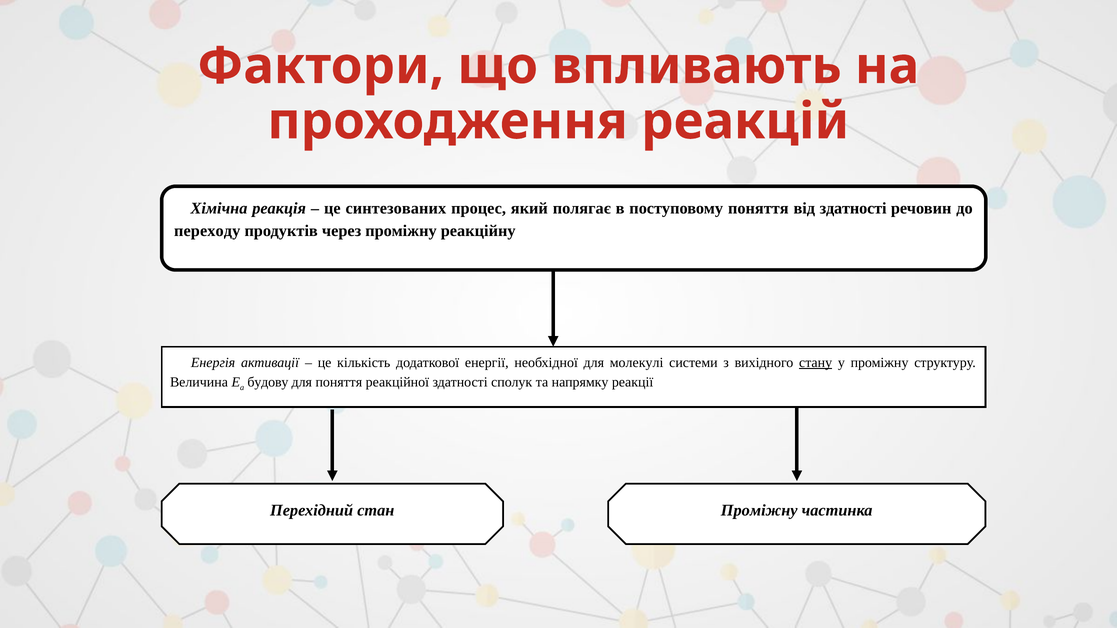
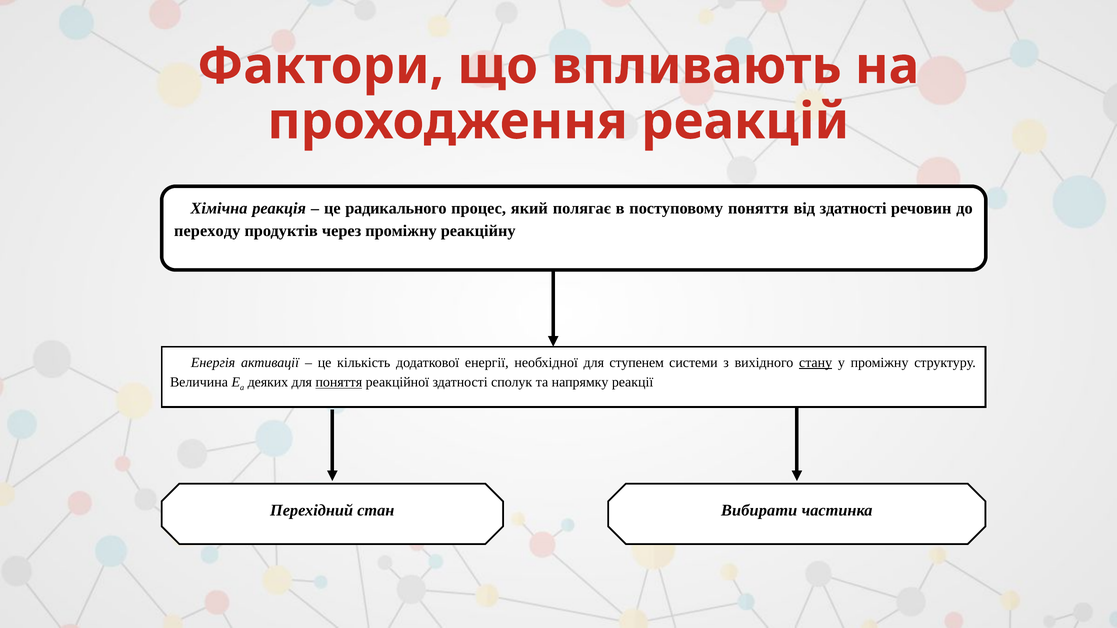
синтезованих: синтезованих -> радикального (396, 208)
молекулі: молекулі -> ступенем (637, 363)
будову: будову -> деяких (268, 382)
поняття underline: none -> present (339, 382)
стан Проміжну: Проміжну -> Вибирати (759, 511)
